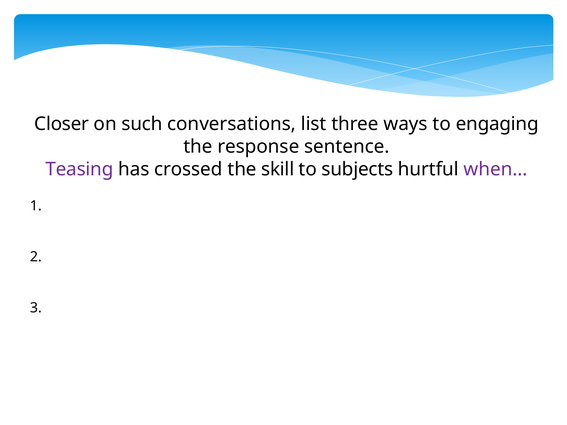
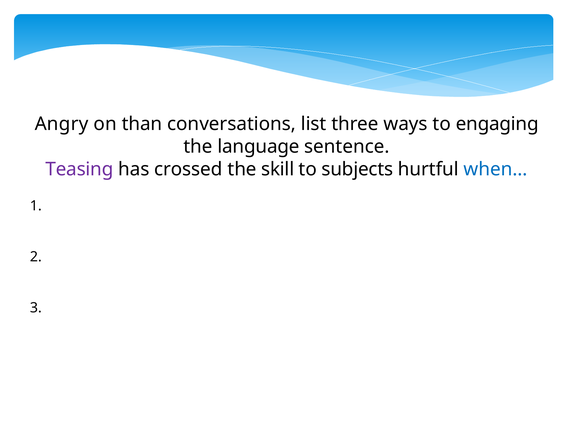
Closer: Closer -> Angry (62, 124)
such: such -> than (142, 124)
response: response -> language (259, 147)
when… colour: purple -> blue (496, 169)
